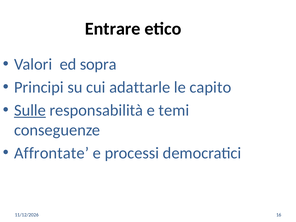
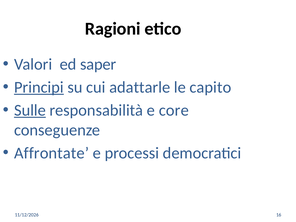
Entrare: Entrare -> Ragioni (113, 29)
sopra: sopra -> saper (98, 64)
Principi underline: none -> present (39, 87)
temi: temi -> core (174, 110)
